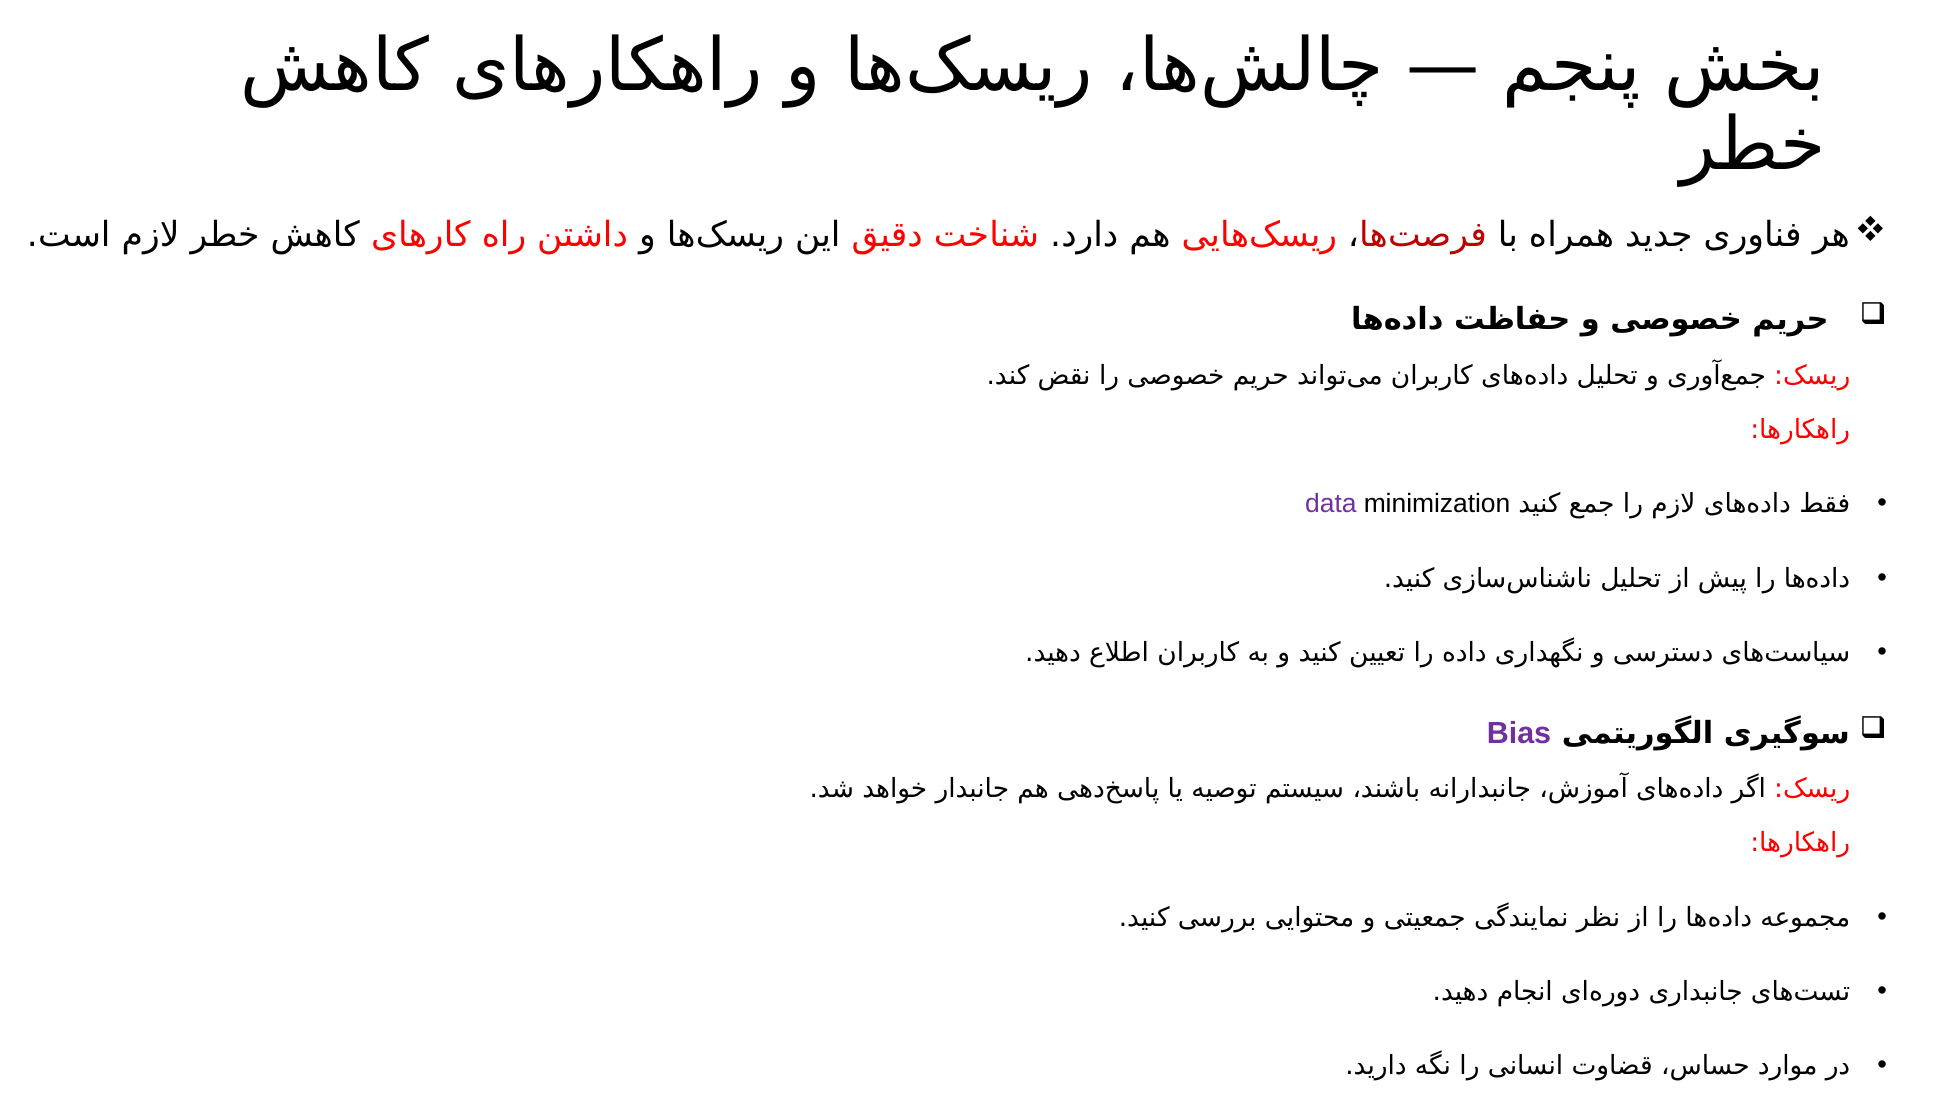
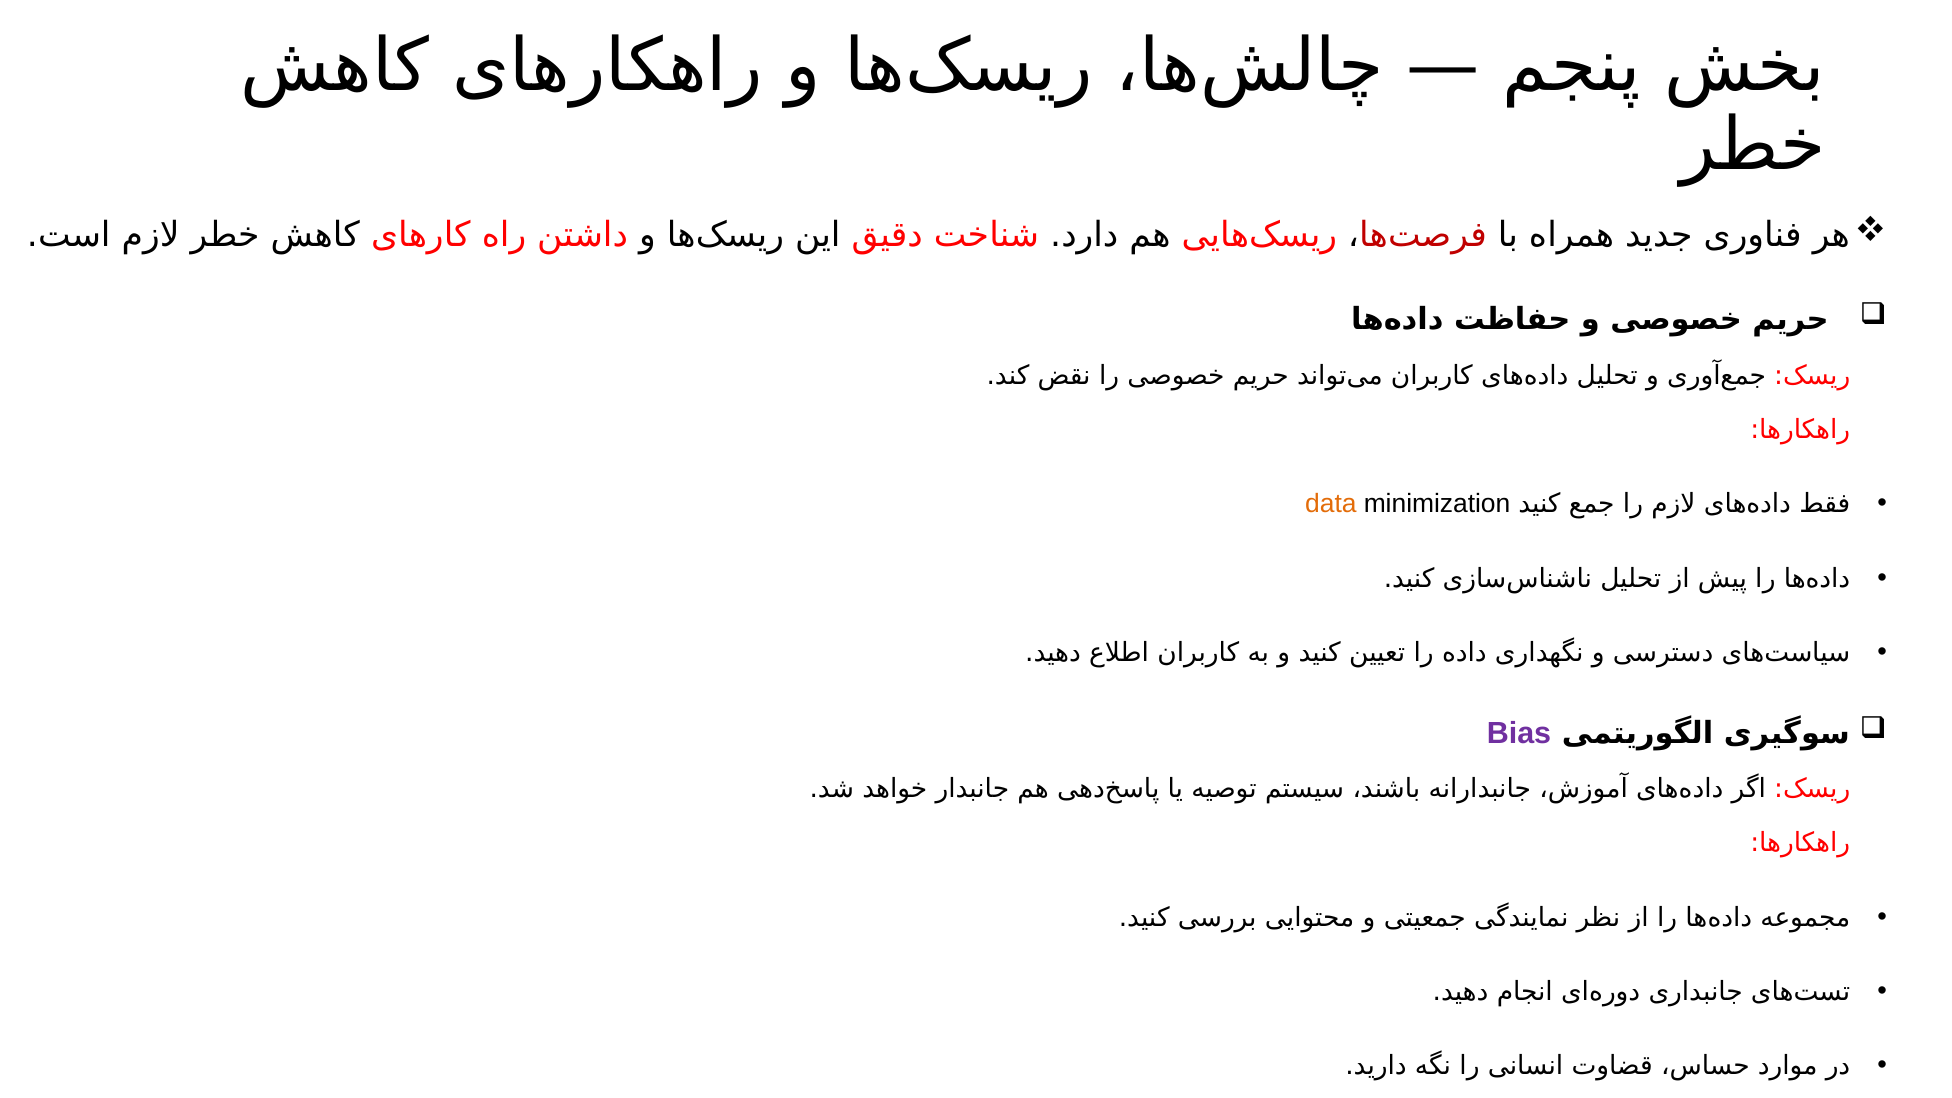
data colour: purple -> orange (1331, 504)
